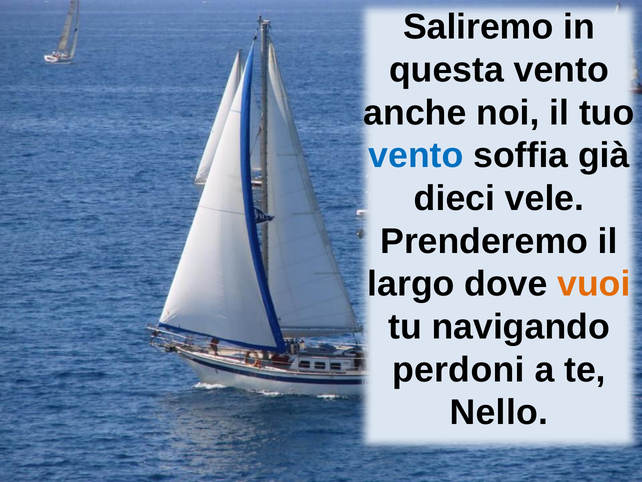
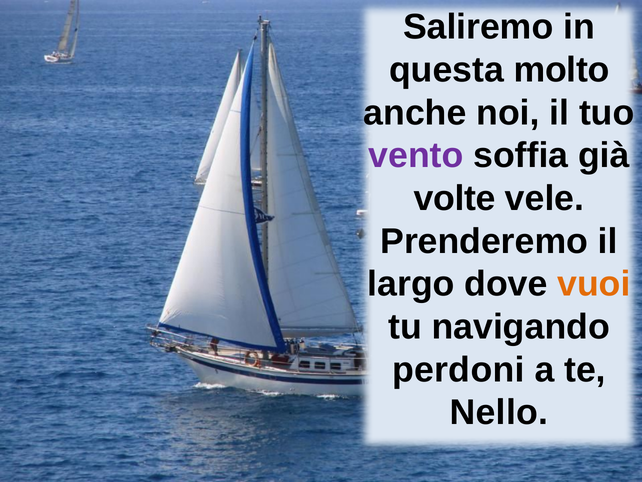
questa vento: vento -> molto (562, 70)
vento colour: blue -> purple (416, 155)
dieci: dieci -> volte (455, 198)
